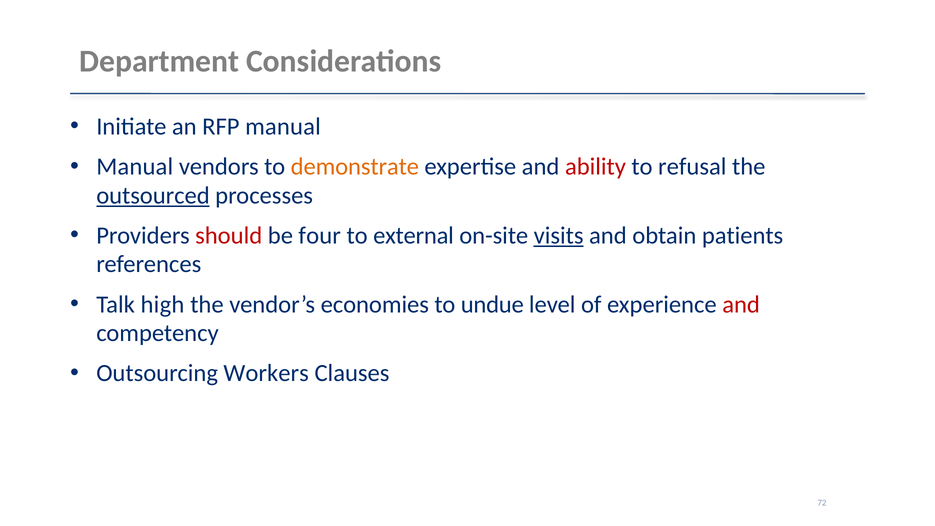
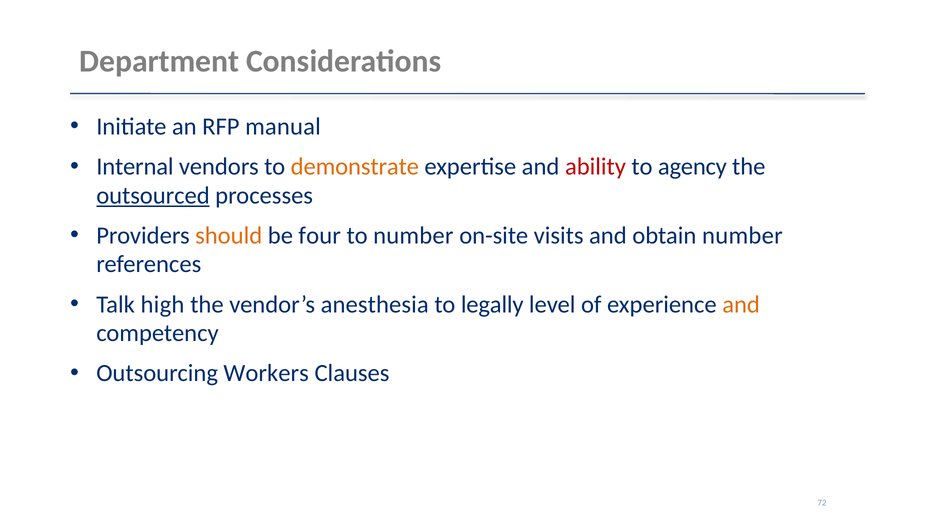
Manual: Manual -> Internal (135, 167)
refusal: refusal -> agency (692, 167)
should colour: red -> orange (229, 236)
to external: external -> number (413, 236)
visits underline: present -> none (559, 236)
obtain patients: patients -> number (742, 236)
economies: economies -> anesthesia (375, 304)
undue: undue -> legally (492, 304)
and colour: red -> orange (741, 304)
